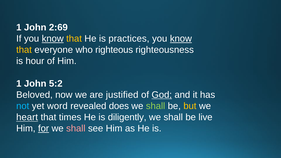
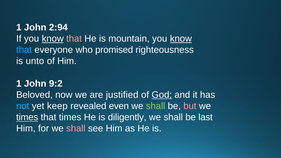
2:69: 2:69 -> 2:94 (58, 27)
that colour: yellow -> pink (74, 39)
practices: practices -> mountain (129, 39)
that colour: yellow -> light blue (24, 50)
righteous: righteous -> promised (114, 50)
hour: hour -> unto (35, 61)
5:2: 5:2 -> 9:2 (56, 84)
word: word -> keep (57, 106)
does: does -> even (119, 106)
but colour: yellow -> pink (190, 106)
heart: heart -> times (27, 117)
live: live -> last (206, 117)
for underline: present -> none (44, 129)
